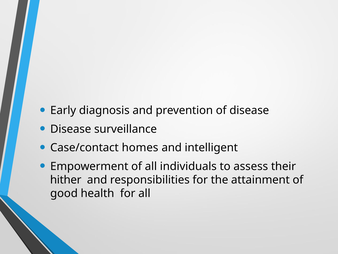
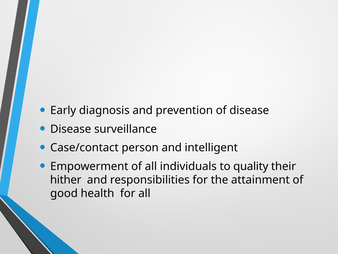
homes: homes -> person (140, 147)
assess: assess -> quality (251, 166)
